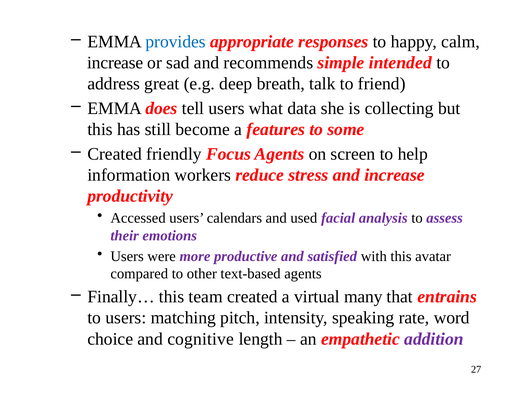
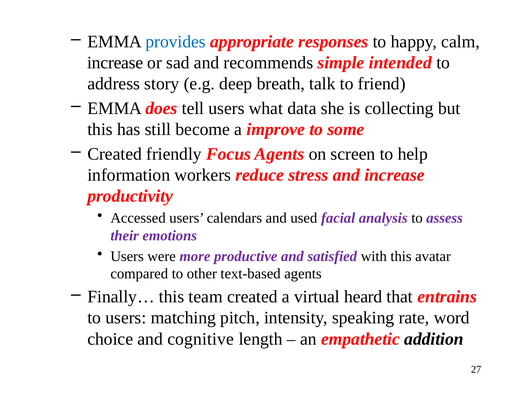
great: great -> story (162, 84)
features: features -> improve (276, 129)
many: many -> heard (363, 296)
addition colour: purple -> black (434, 338)
